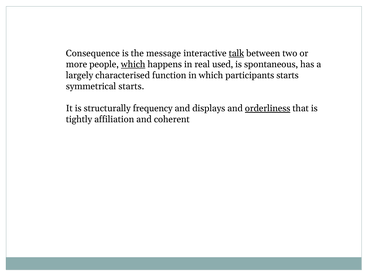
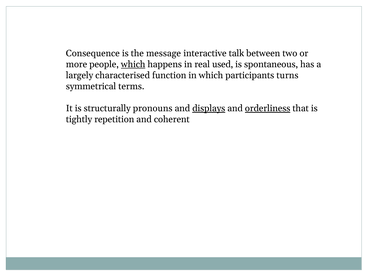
talk underline: present -> none (236, 53)
participants starts: starts -> turns (287, 75)
symmetrical starts: starts -> terms (131, 86)
frequency: frequency -> pronouns (153, 108)
displays underline: none -> present (209, 108)
affiliation: affiliation -> repetition (114, 119)
